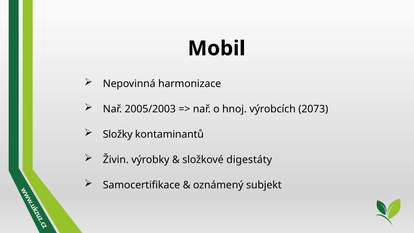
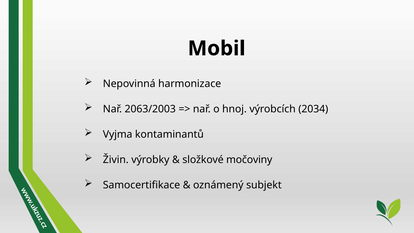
2005/2003: 2005/2003 -> 2063/2003 (150, 109)
2073: 2073 -> 2034 (313, 109)
Složky: Složky -> Vyjma (118, 134)
digestáty: digestáty -> močoviny (249, 160)
